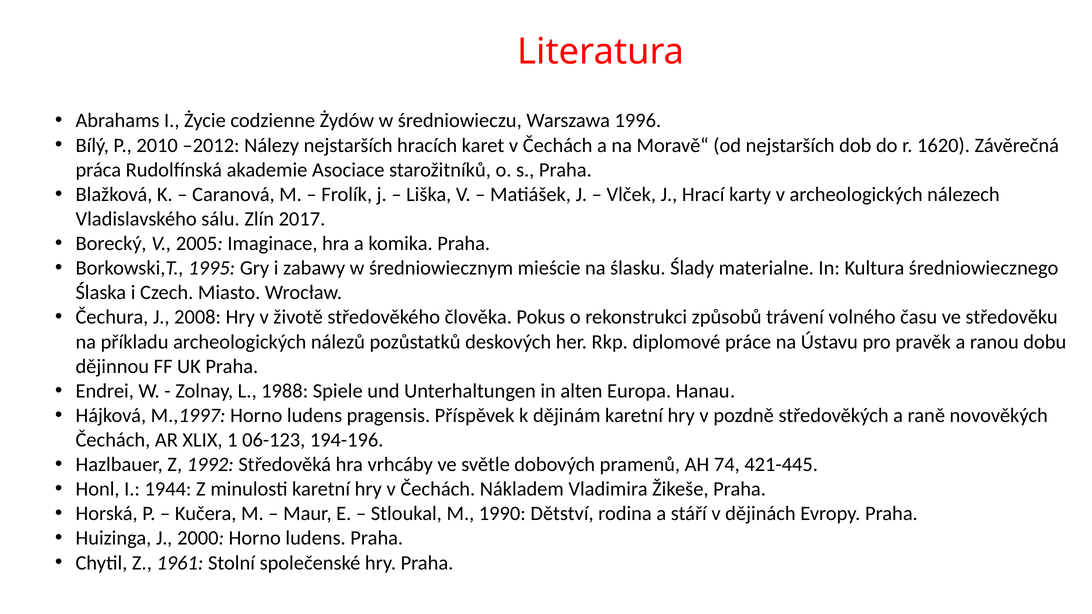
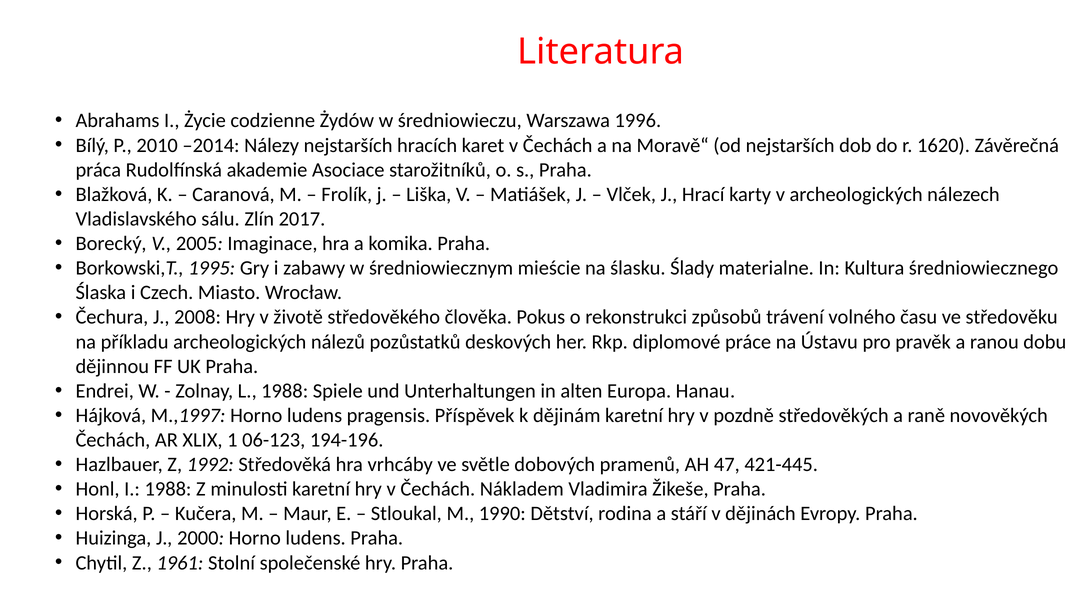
–2012: –2012 -> –2014 (211, 145)
74: 74 -> 47 (727, 465)
I 1944: 1944 -> 1988 (168, 489)
